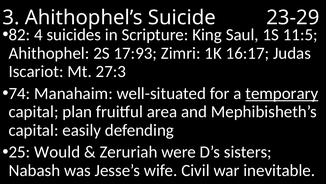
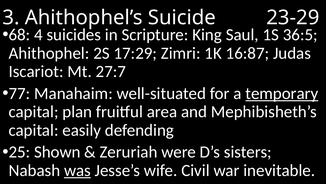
82: 82 -> 68 (19, 35)
11:5: 11:5 -> 36:5 (300, 35)
17:93: 17:93 -> 17:29 (135, 53)
16:17: 16:17 -> 16:87 (247, 53)
27:3: 27:3 -> 27:7 (111, 71)
74: 74 -> 77 (19, 93)
Would: Would -> Shown (57, 152)
was underline: none -> present (77, 170)
